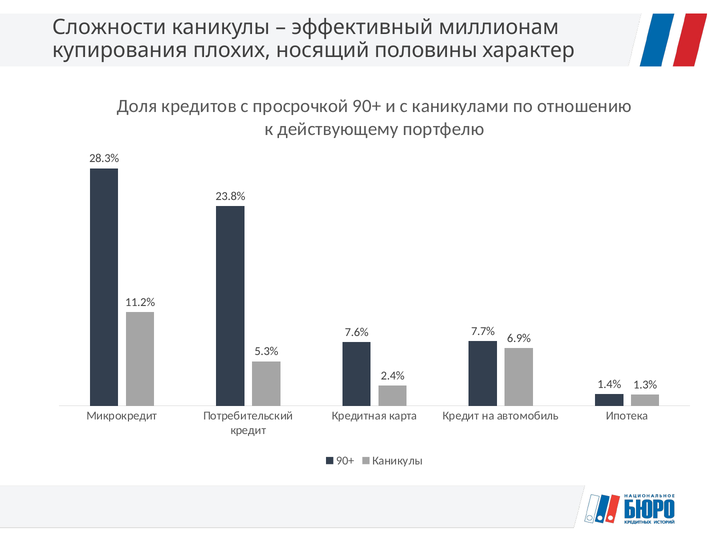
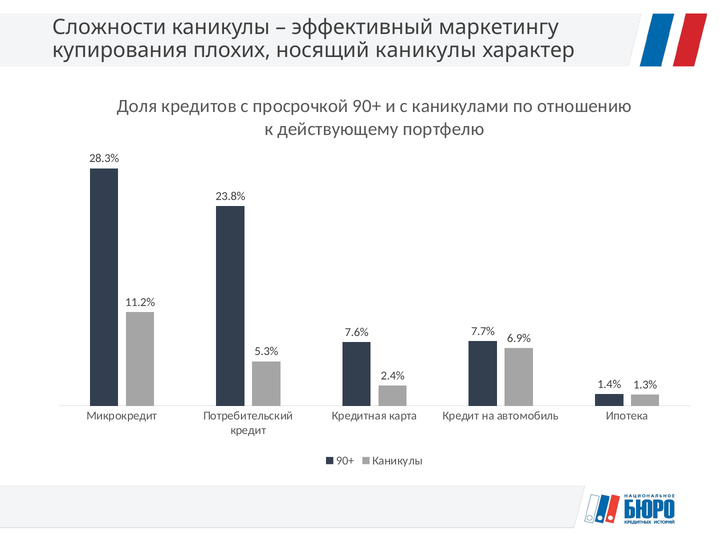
миллионам: миллионам -> маркетингу (499, 28)
носящий половины: половины -> каникулы (426, 50)
